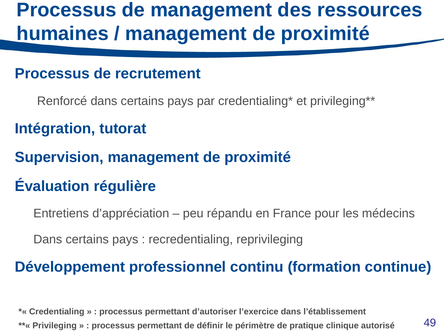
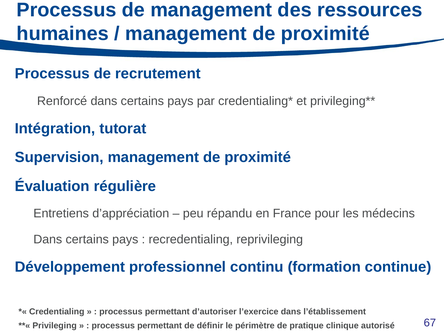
49: 49 -> 67 (430, 323)
